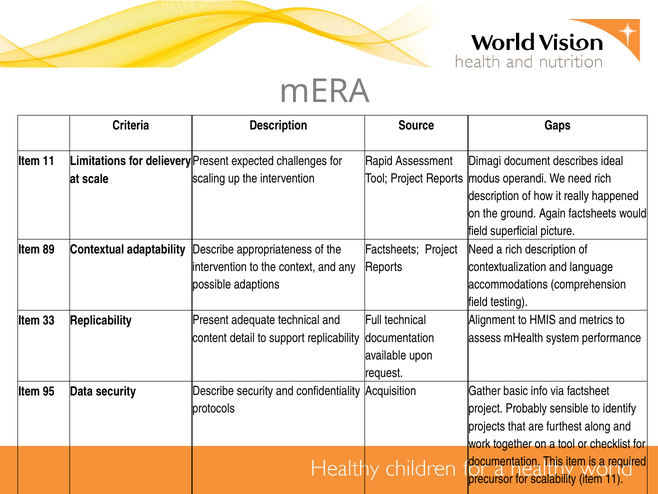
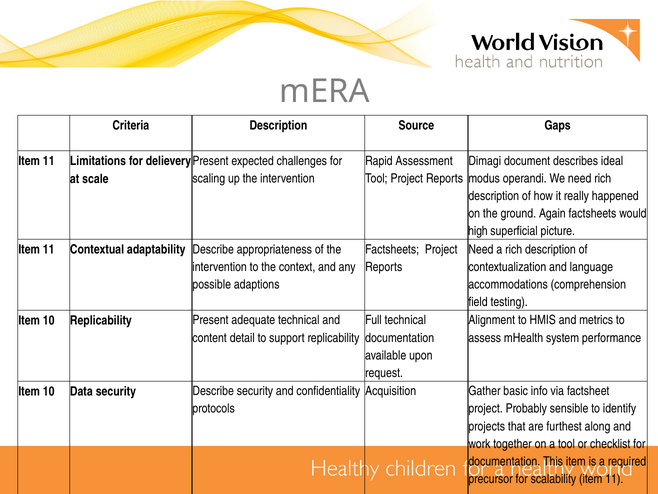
field: field -> high (478, 231)
89: 89 -> 11 (49, 249)
33: 33 -> 10 (49, 320)
95: 95 -> 10 (49, 391)
